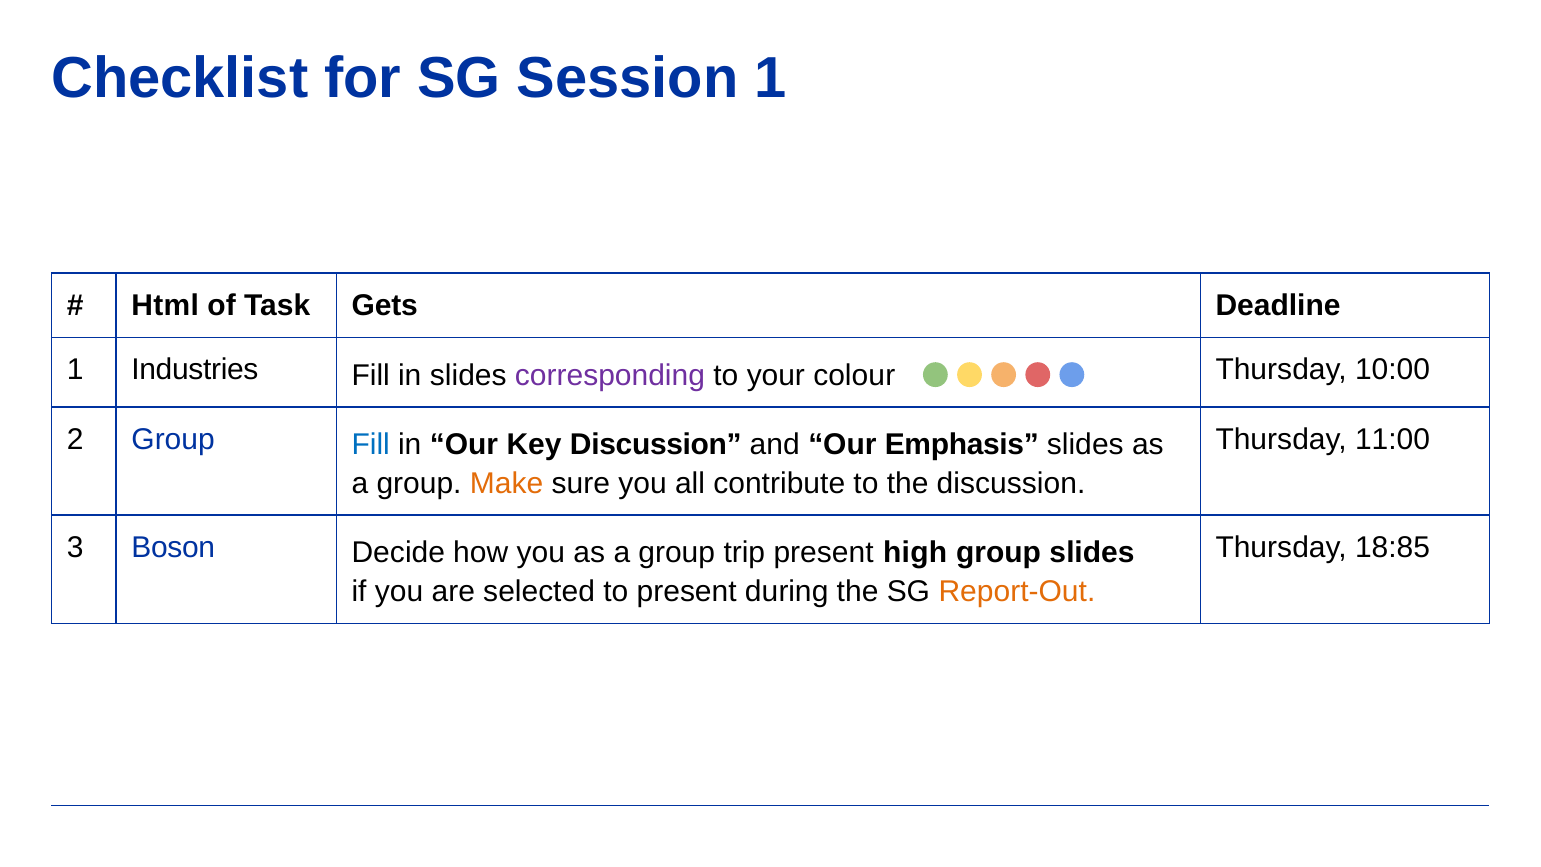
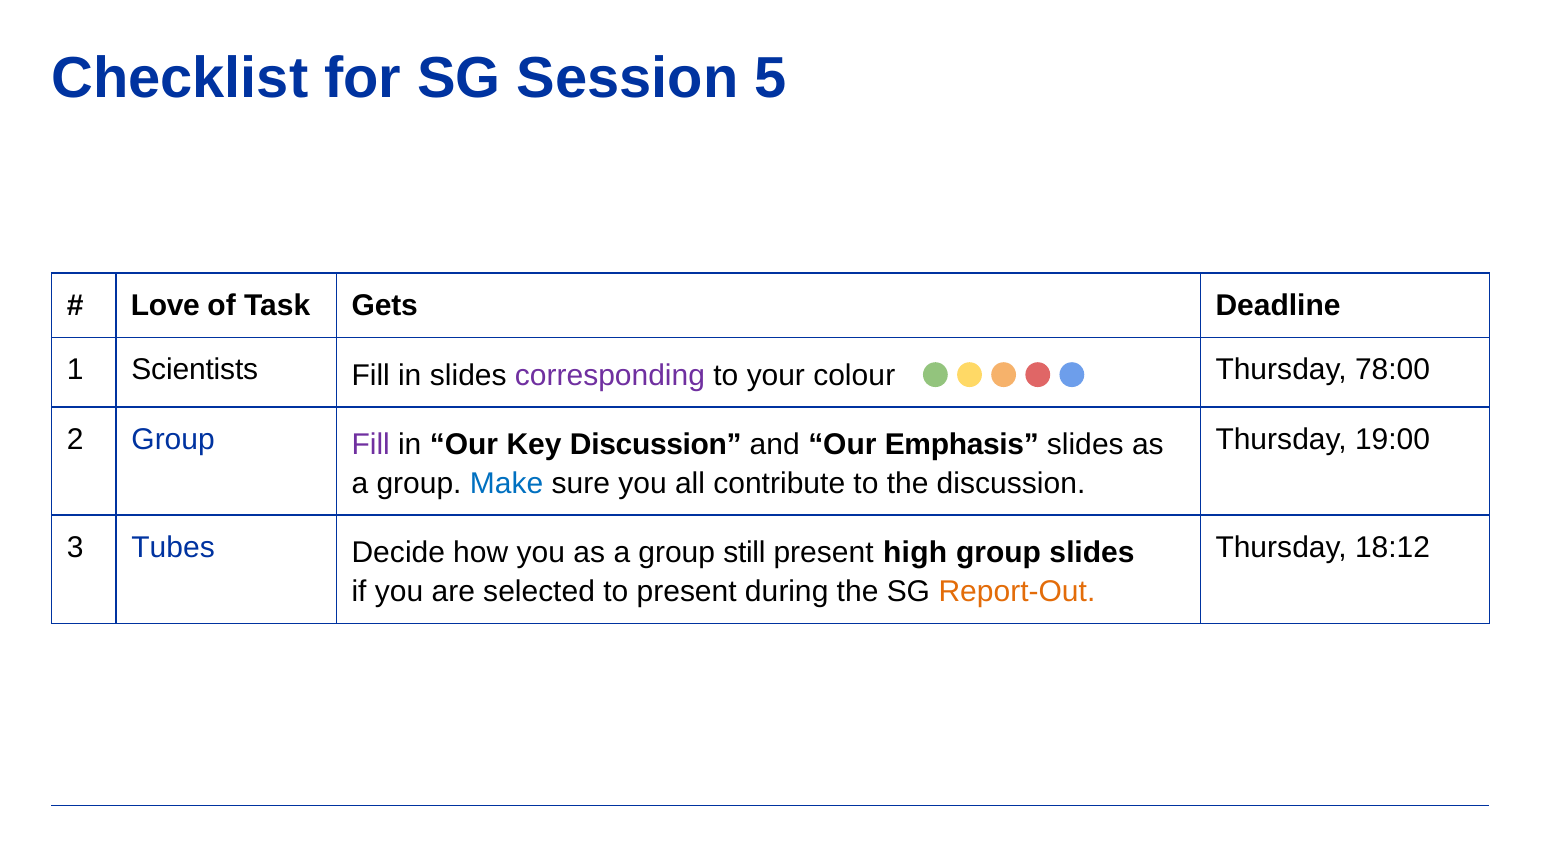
Session 1: 1 -> 5 (771, 78)
Html: Html -> Love (165, 306)
Industries: Industries -> Scientists (195, 370)
10:00: 10:00 -> 78:00 (1393, 370)
Fill colour: blue -> purple (371, 445)
11:00: 11:00 -> 19:00 (1393, 439)
Make colour: orange -> blue (507, 483)
Boson: Boson -> Tubes (173, 548)
trip: trip -> still (744, 553)
18:85: 18:85 -> 18:12 (1393, 548)
